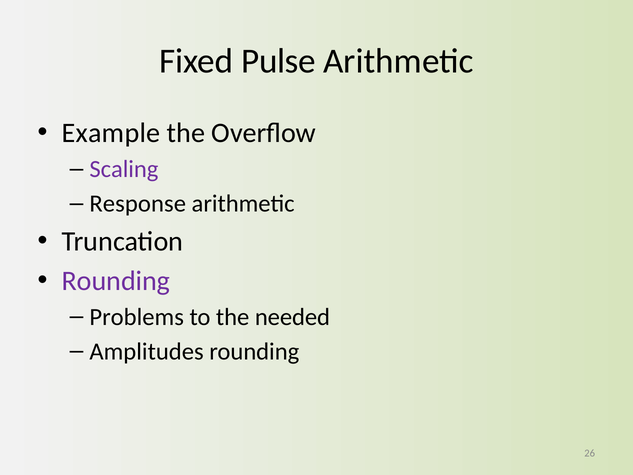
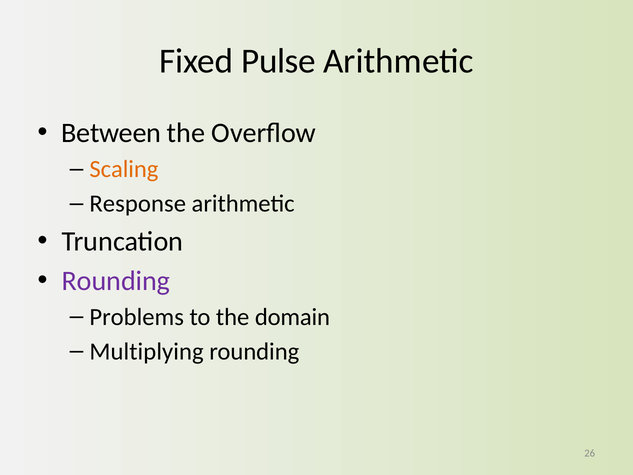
Example: Example -> Between (111, 133)
Scaling colour: purple -> orange (124, 169)
needed: needed -> domain (292, 317)
Amplitudes: Amplitudes -> Multiplying (147, 351)
